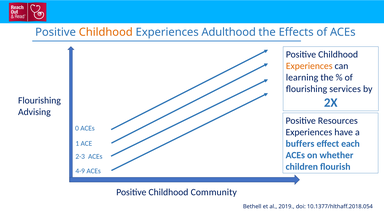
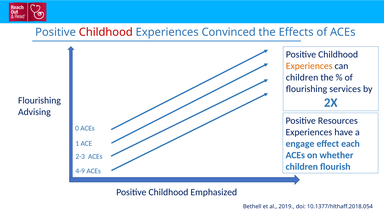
Childhood colour: orange -> red (106, 32)
Adulthood: Adulthood -> Convinced (229, 32)
learning: learning -> children (302, 77)
buffers: buffers -> engage (300, 144)
Community: Community -> Emphasized (214, 192)
